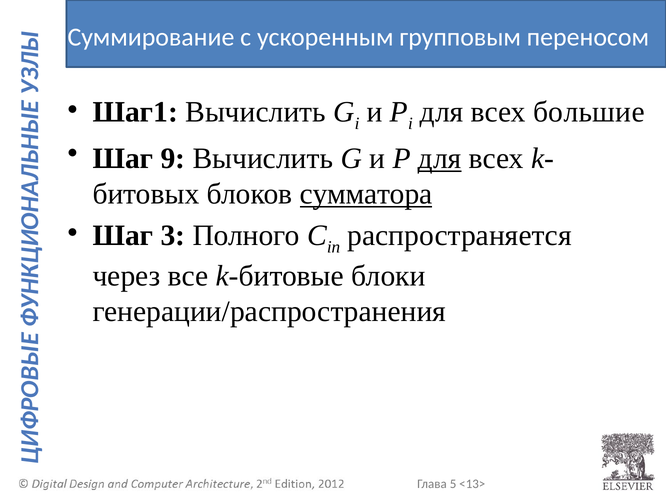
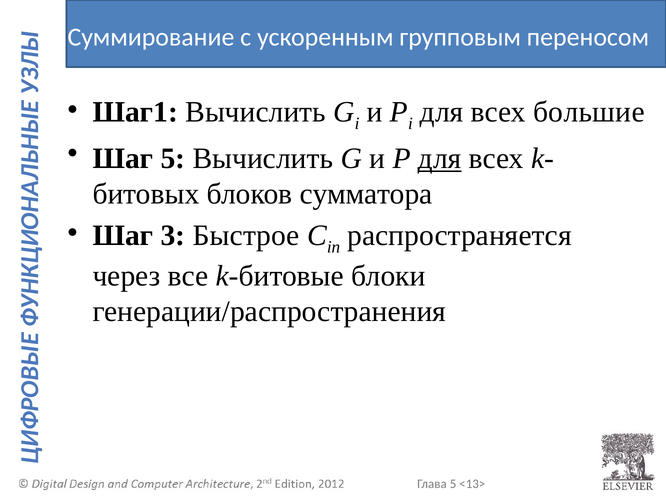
Шаг 9: 9 -> 5 (173, 158)
сумматора underline: present -> none (366, 194)
Полного: Полного -> Быстрое (246, 235)
